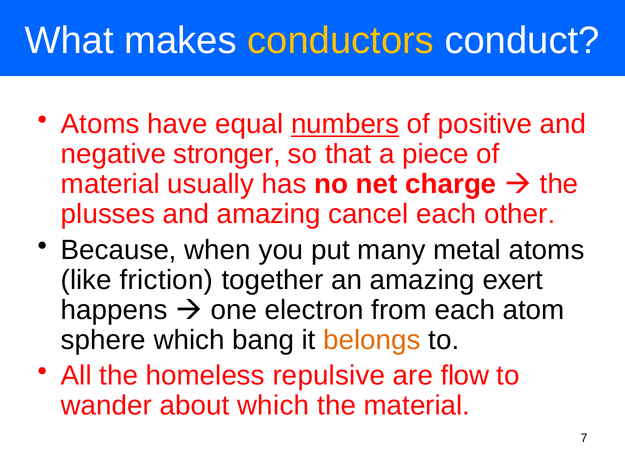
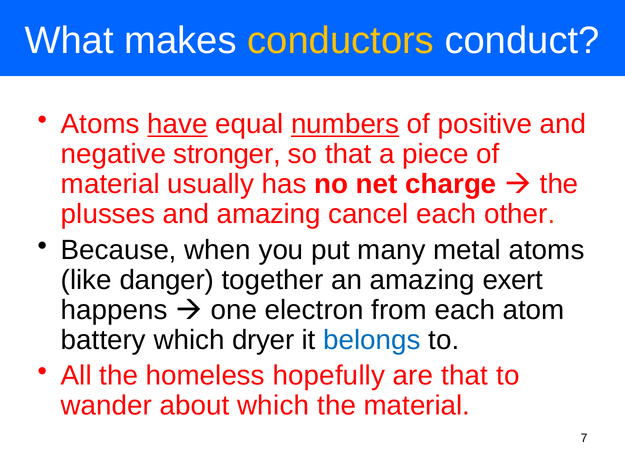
have underline: none -> present (177, 124)
friction: friction -> danger (167, 280)
sphere: sphere -> battery (103, 340)
bang: bang -> dryer (263, 340)
belongs colour: orange -> blue (372, 340)
repulsive: repulsive -> hopefully (329, 375)
are flow: flow -> that (465, 375)
